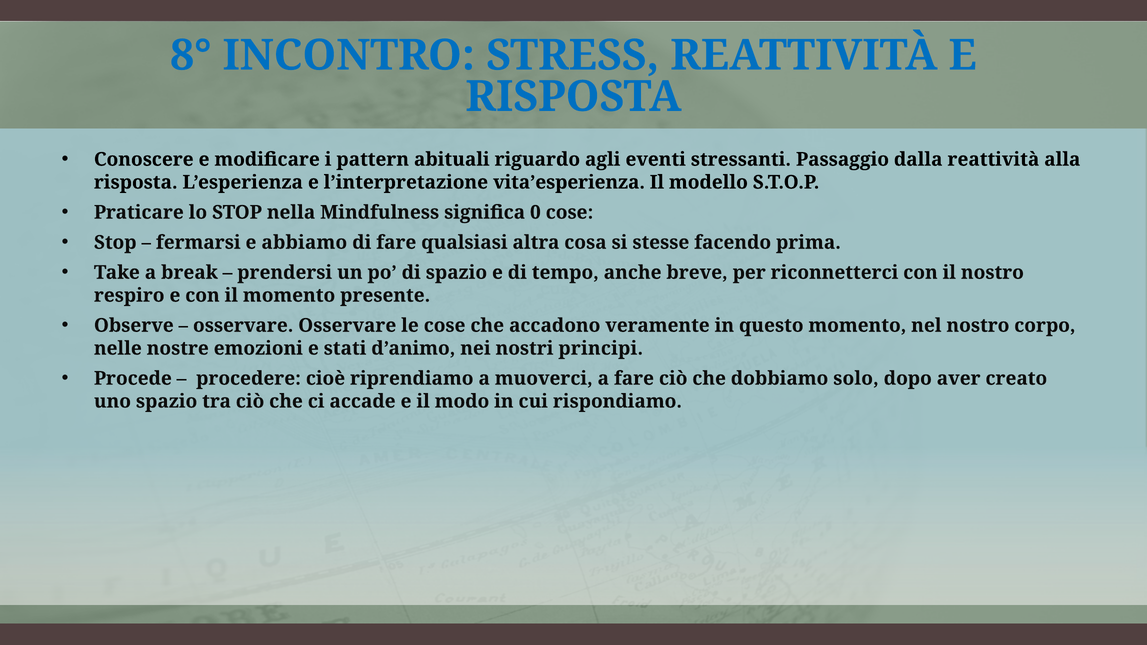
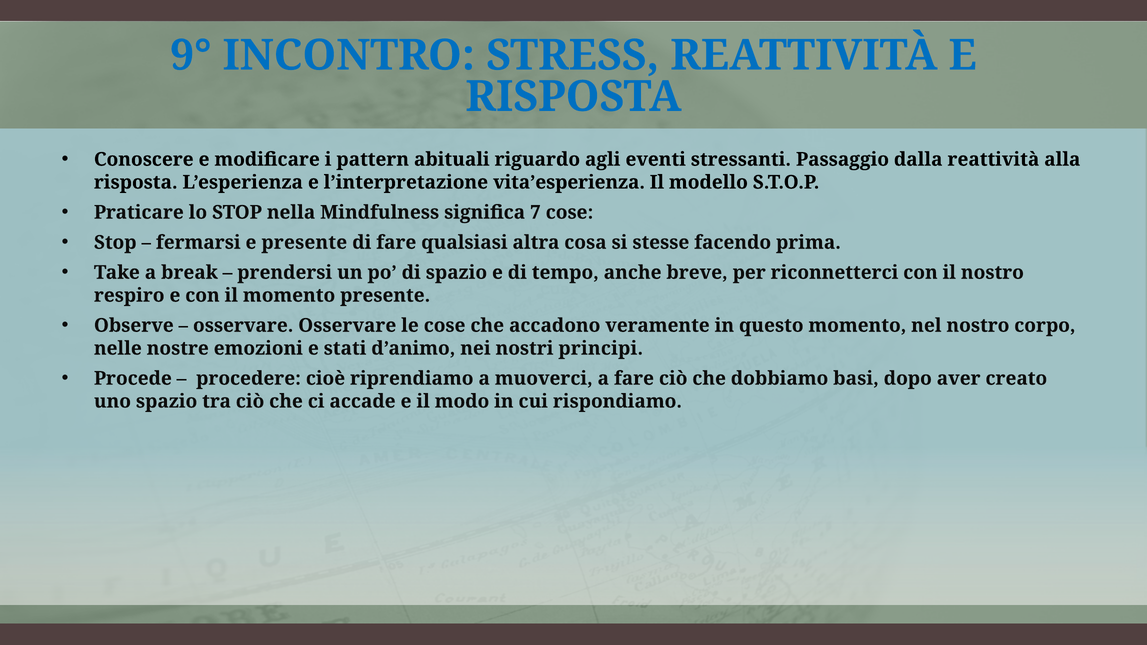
8°: 8° -> 9° (191, 55)
0: 0 -> 7 (535, 212)
e abbiamo: abbiamo -> presente (304, 243)
solo: solo -> basi (856, 379)
